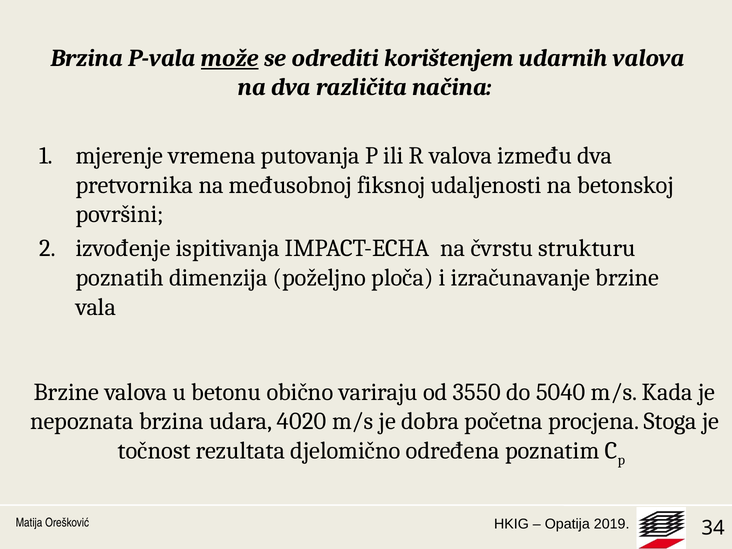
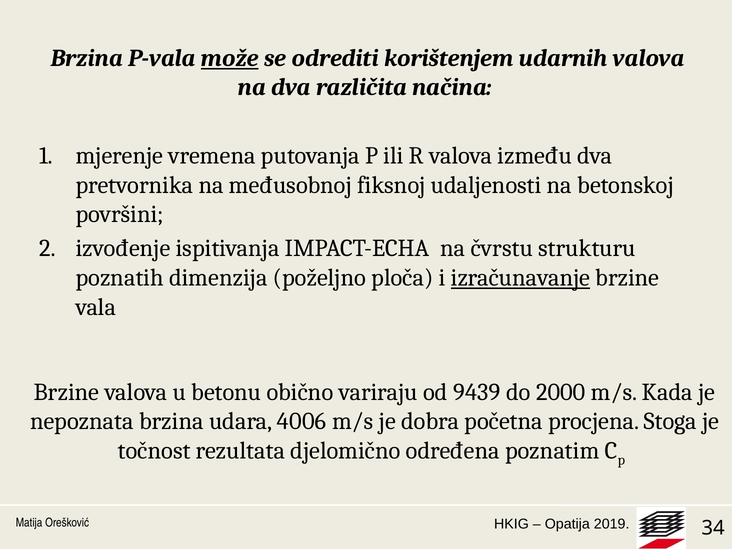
izračunavanje underline: none -> present (521, 278)
3550: 3550 -> 9439 (477, 392)
5040: 5040 -> 2000 (561, 392)
4020: 4020 -> 4006 (302, 421)
